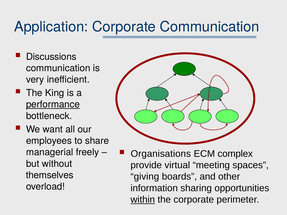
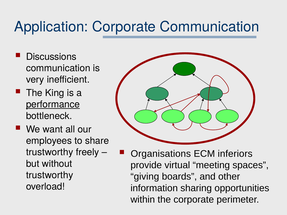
managerial: managerial -> trustworthy (50, 152)
complex: complex -> inferiors (235, 154)
themselves: themselves -> trustworthy (50, 175)
within underline: present -> none (143, 200)
